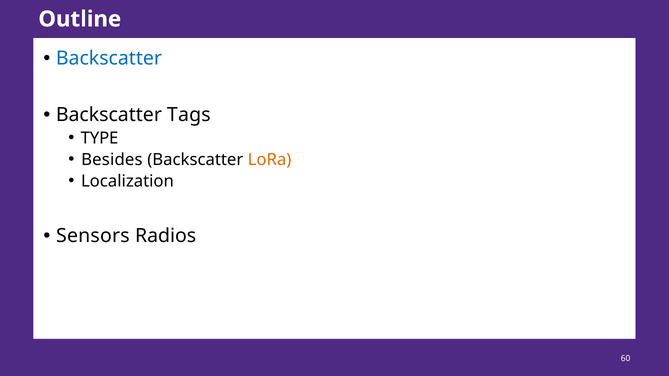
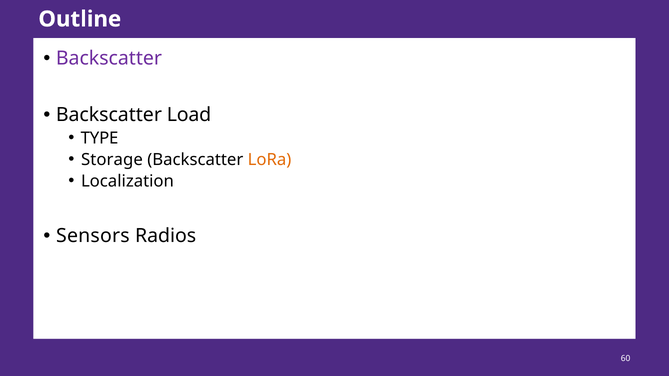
Backscatter colour: blue -> purple (109, 59)
Tags: Tags -> Load (189, 115)
Besides: Besides -> Storage (112, 160)
